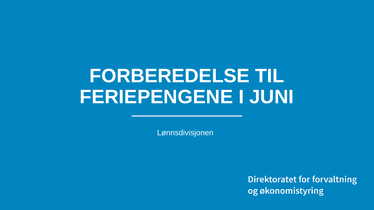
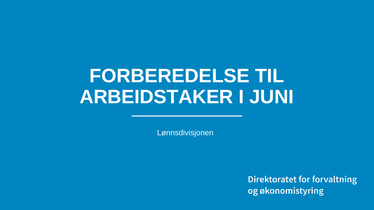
FERIEPENGENE: FERIEPENGENE -> ARBEIDSTAKER (156, 97)
